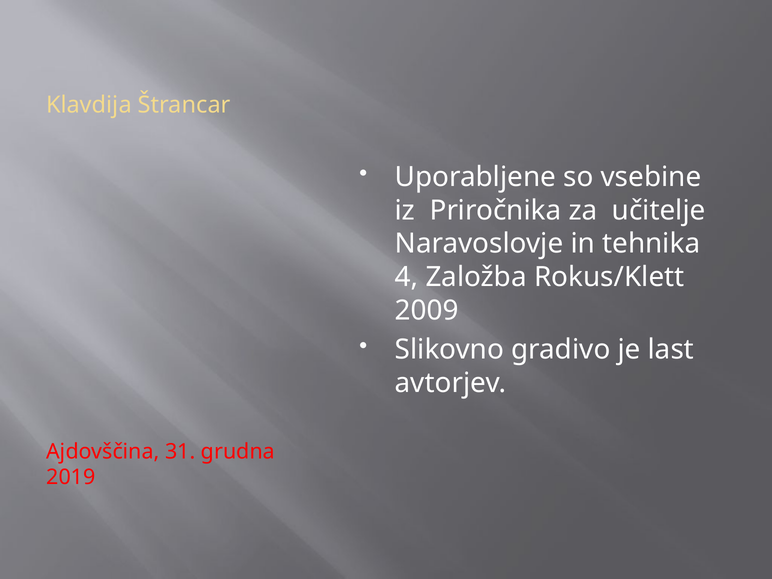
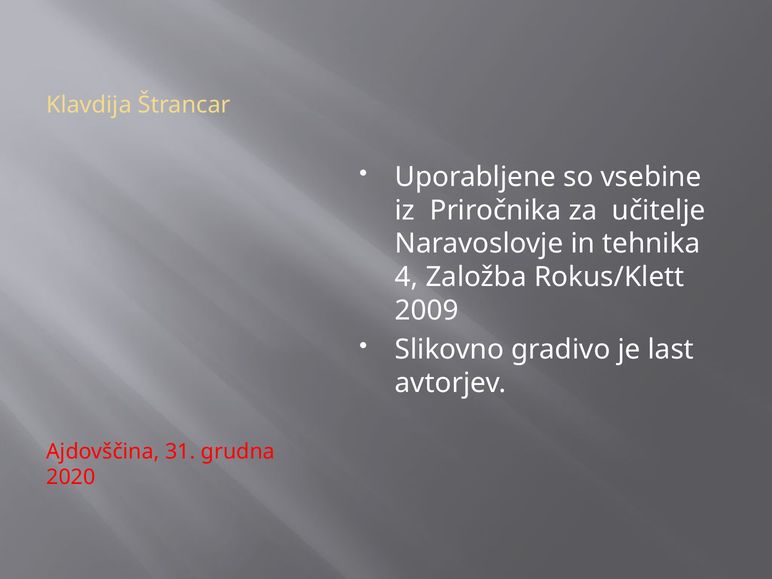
2019: 2019 -> 2020 (71, 477)
